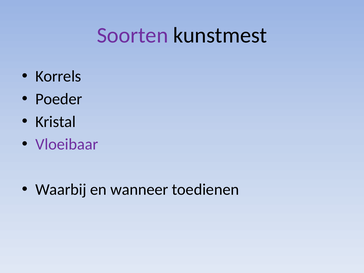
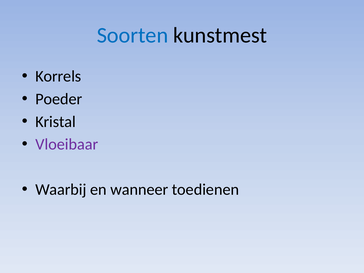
Soorten colour: purple -> blue (132, 35)
